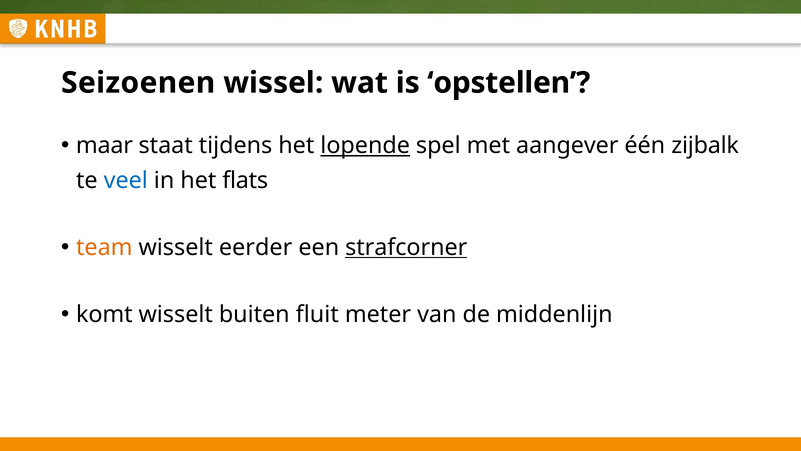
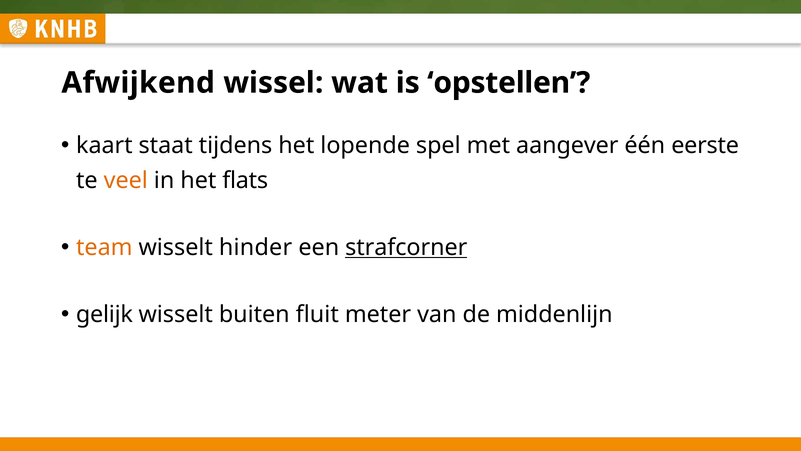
Seizoenen: Seizoenen -> Afwijkend (138, 83)
maar: maar -> kaart (104, 146)
lopende underline: present -> none (365, 146)
zijbalk: zijbalk -> eerste (705, 146)
veel colour: blue -> orange (126, 180)
eerder: eerder -> hinder (256, 247)
komt: komt -> gelijk (104, 314)
